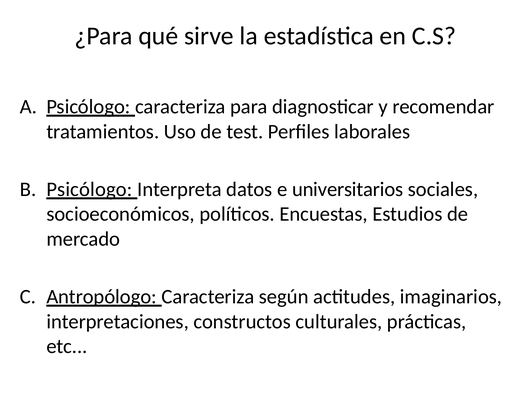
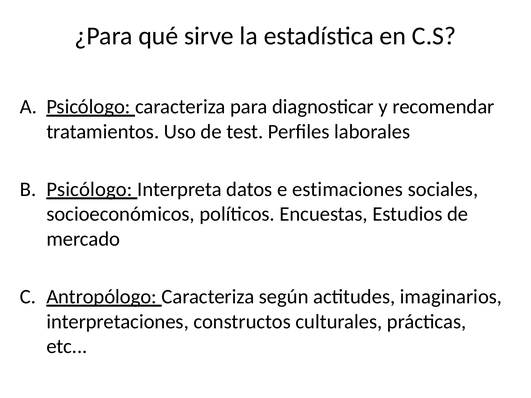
universitarios: universitarios -> estimaciones (348, 190)
